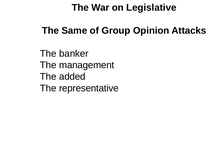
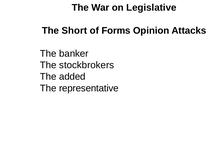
Same: Same -> Short (74, 31)
Group: Group -> Forms (116, 31)
management: management -> stockbrokers (87, 65)
